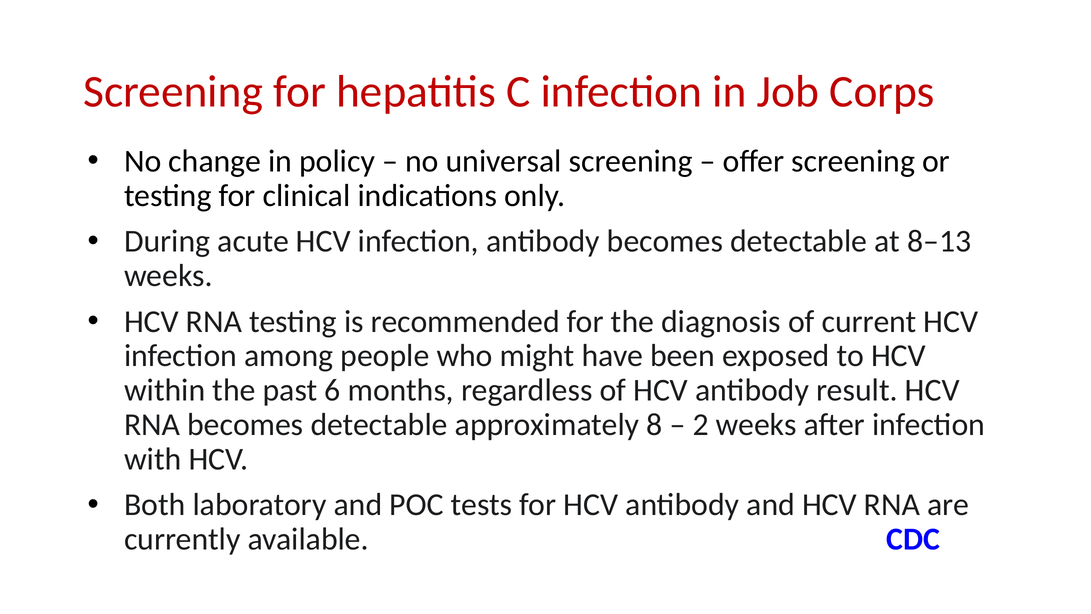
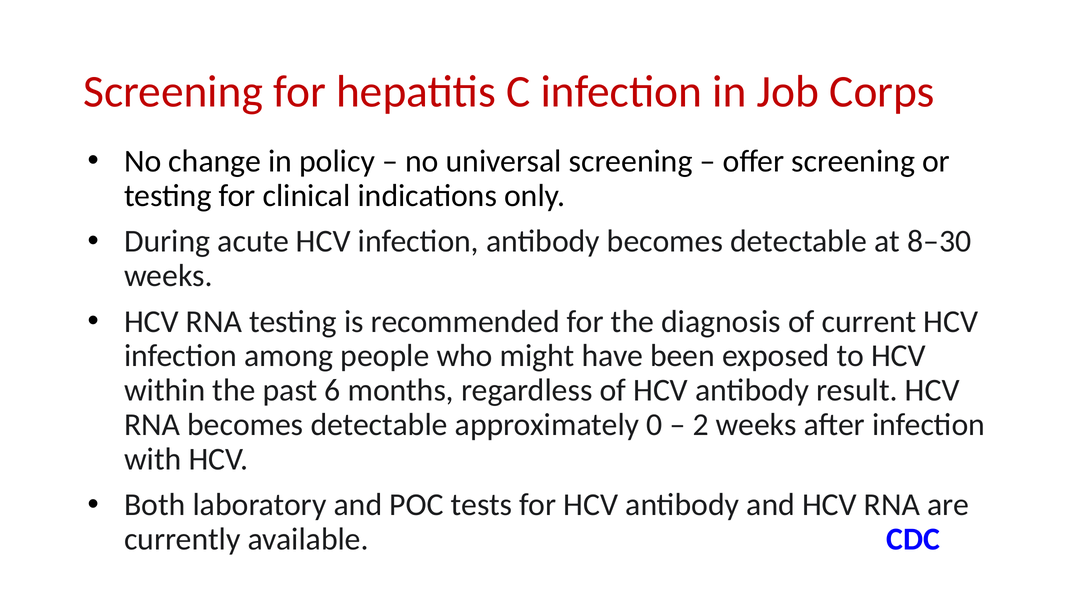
8–13: 8–13 -> 8–30 (939, 241)
8: 8 -> 0 (654, 424)
